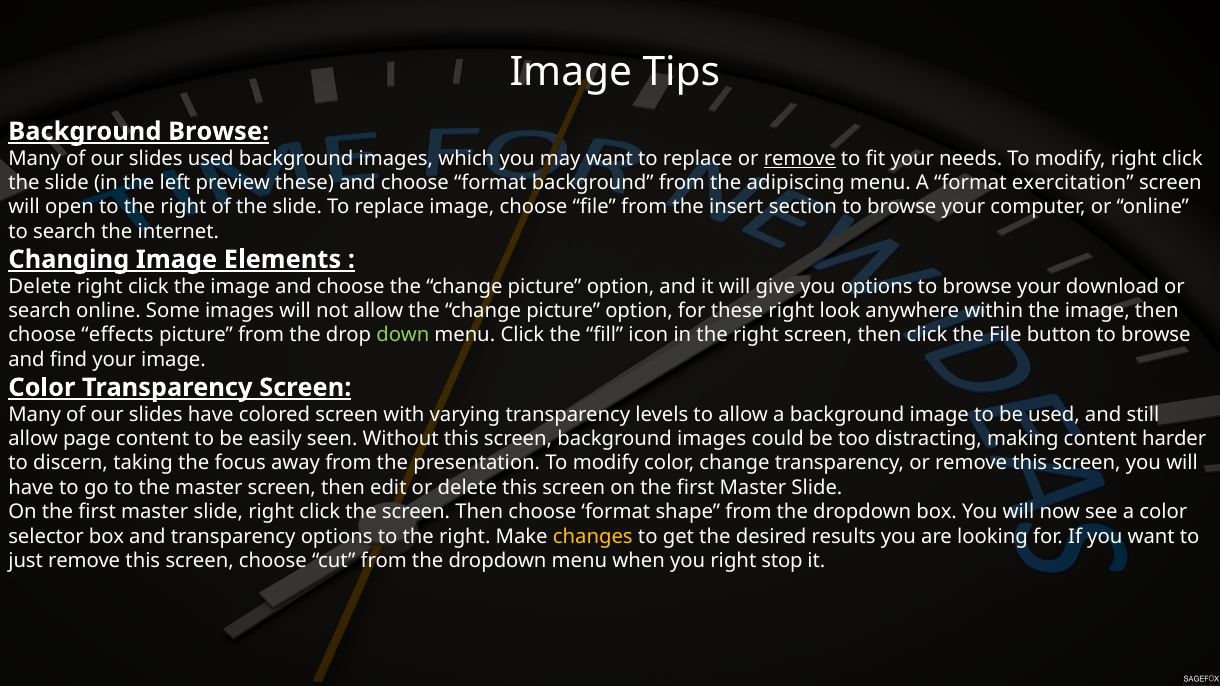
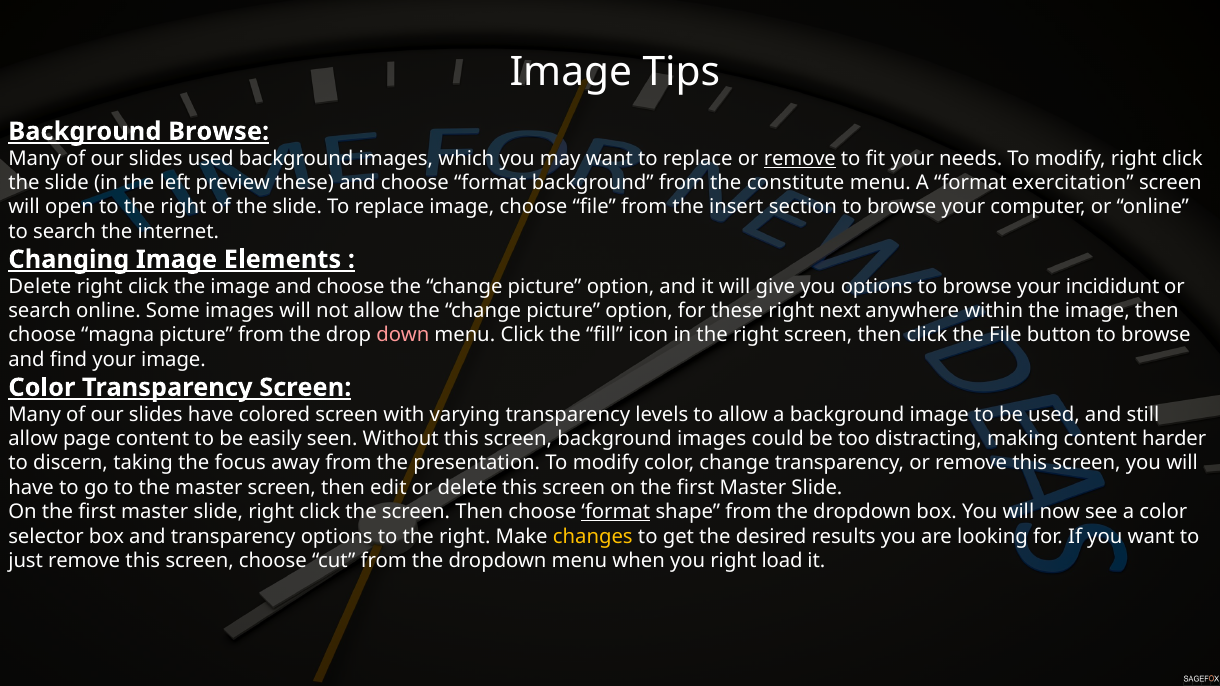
adipiscing: adipiscing -> constitute (796, 183)
download: download -> incididunt (1113, 287)
look: look -> next (840, 311)
effects: effects -> magna (118, 335)
down colour: light green -> pink (403, 335)
format underline: none -> present (616, 512)
stop: stop -> load (782, 561)
